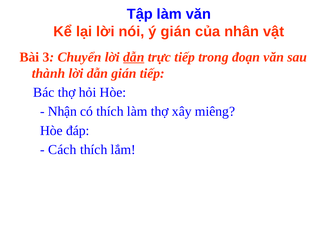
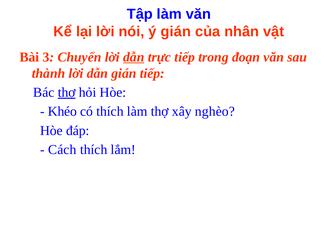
thợ underline: none -> present (67, 93)
Nhận: Nhận -> Khéo (62, 112)
miêng: miêng -> nghèo (215, 112)
